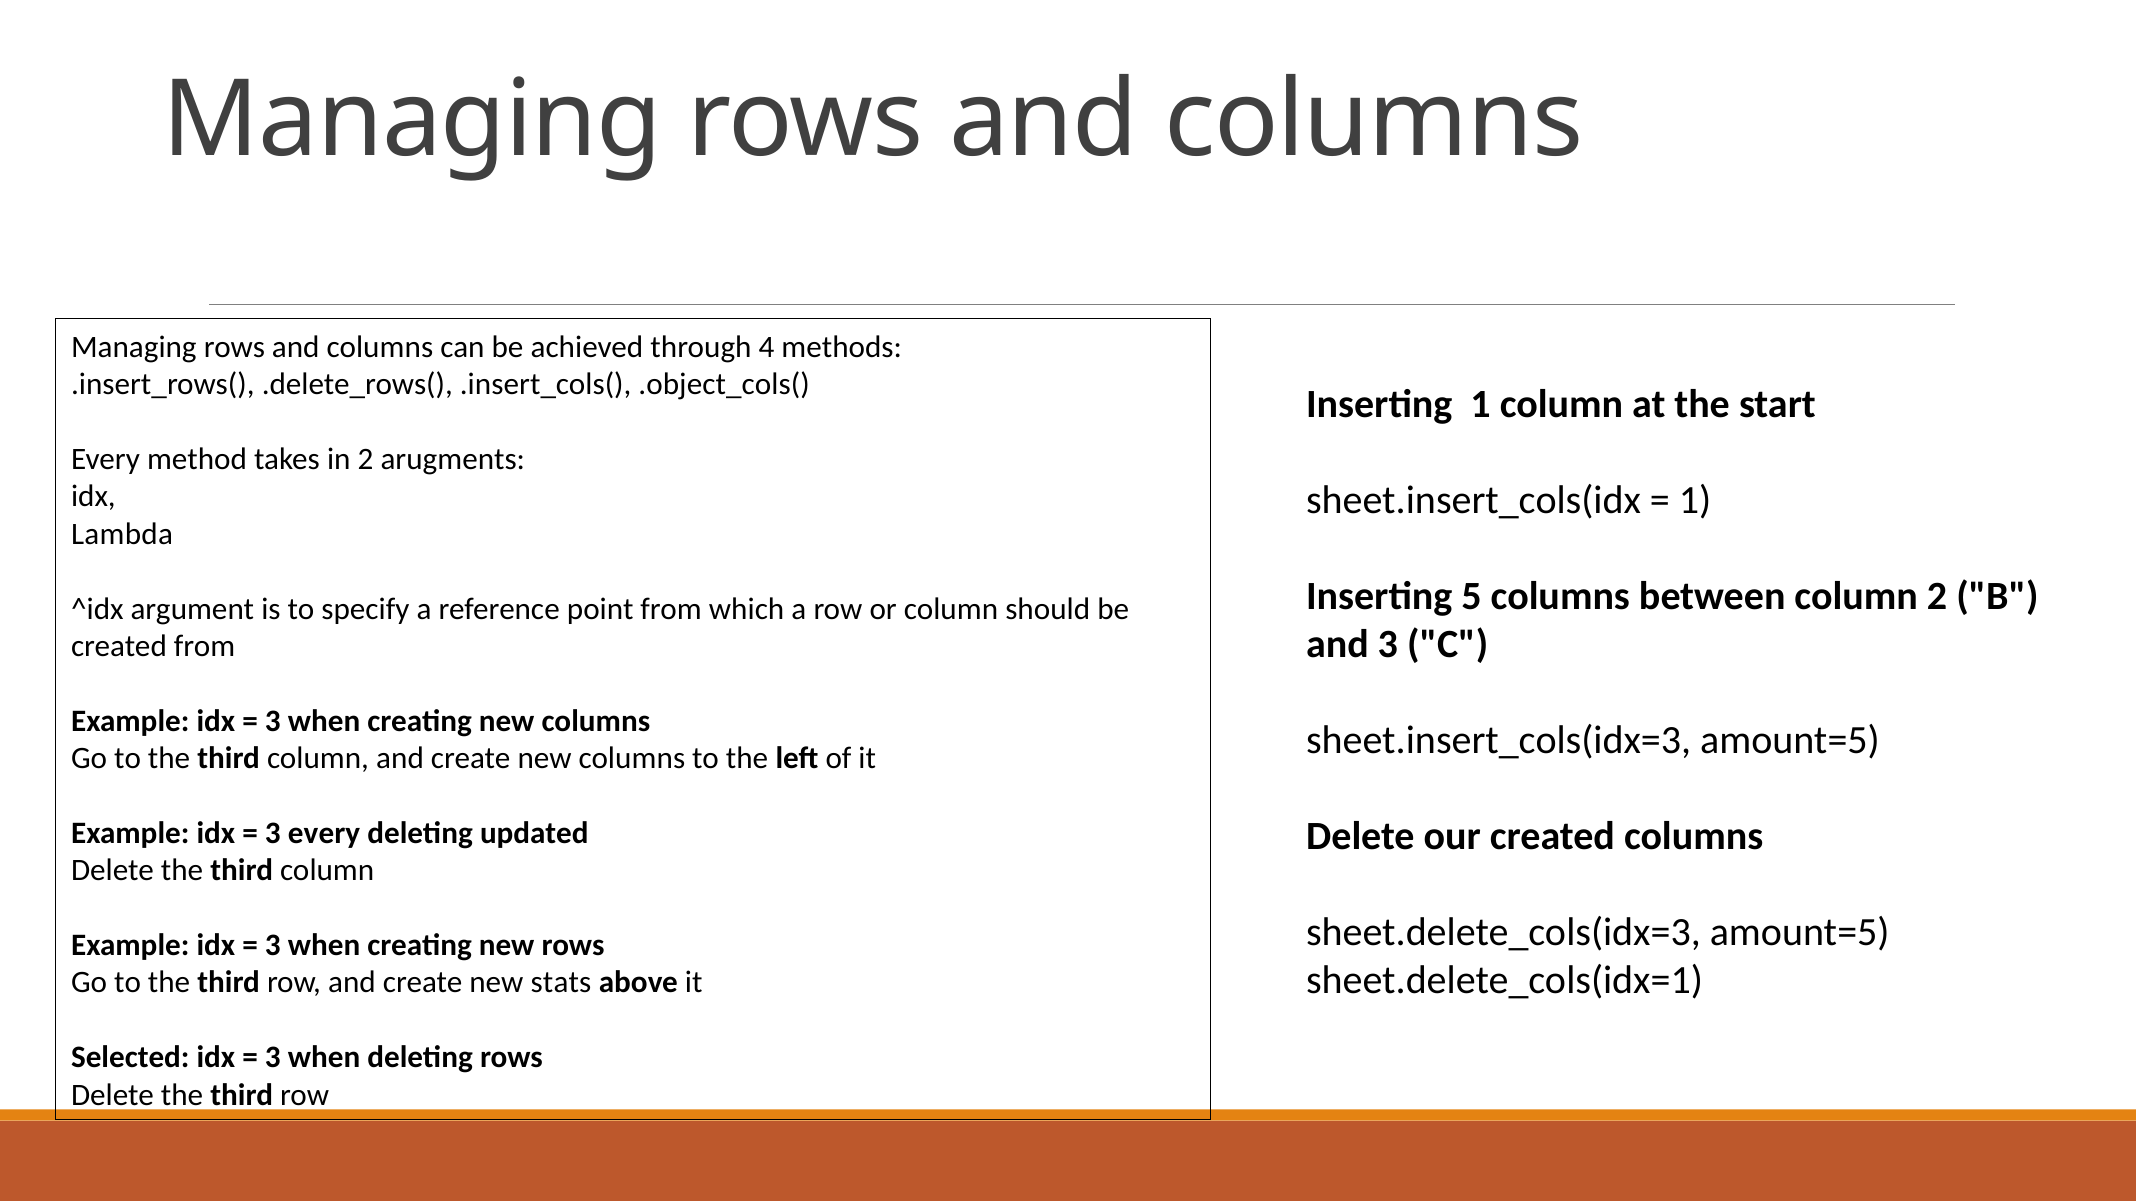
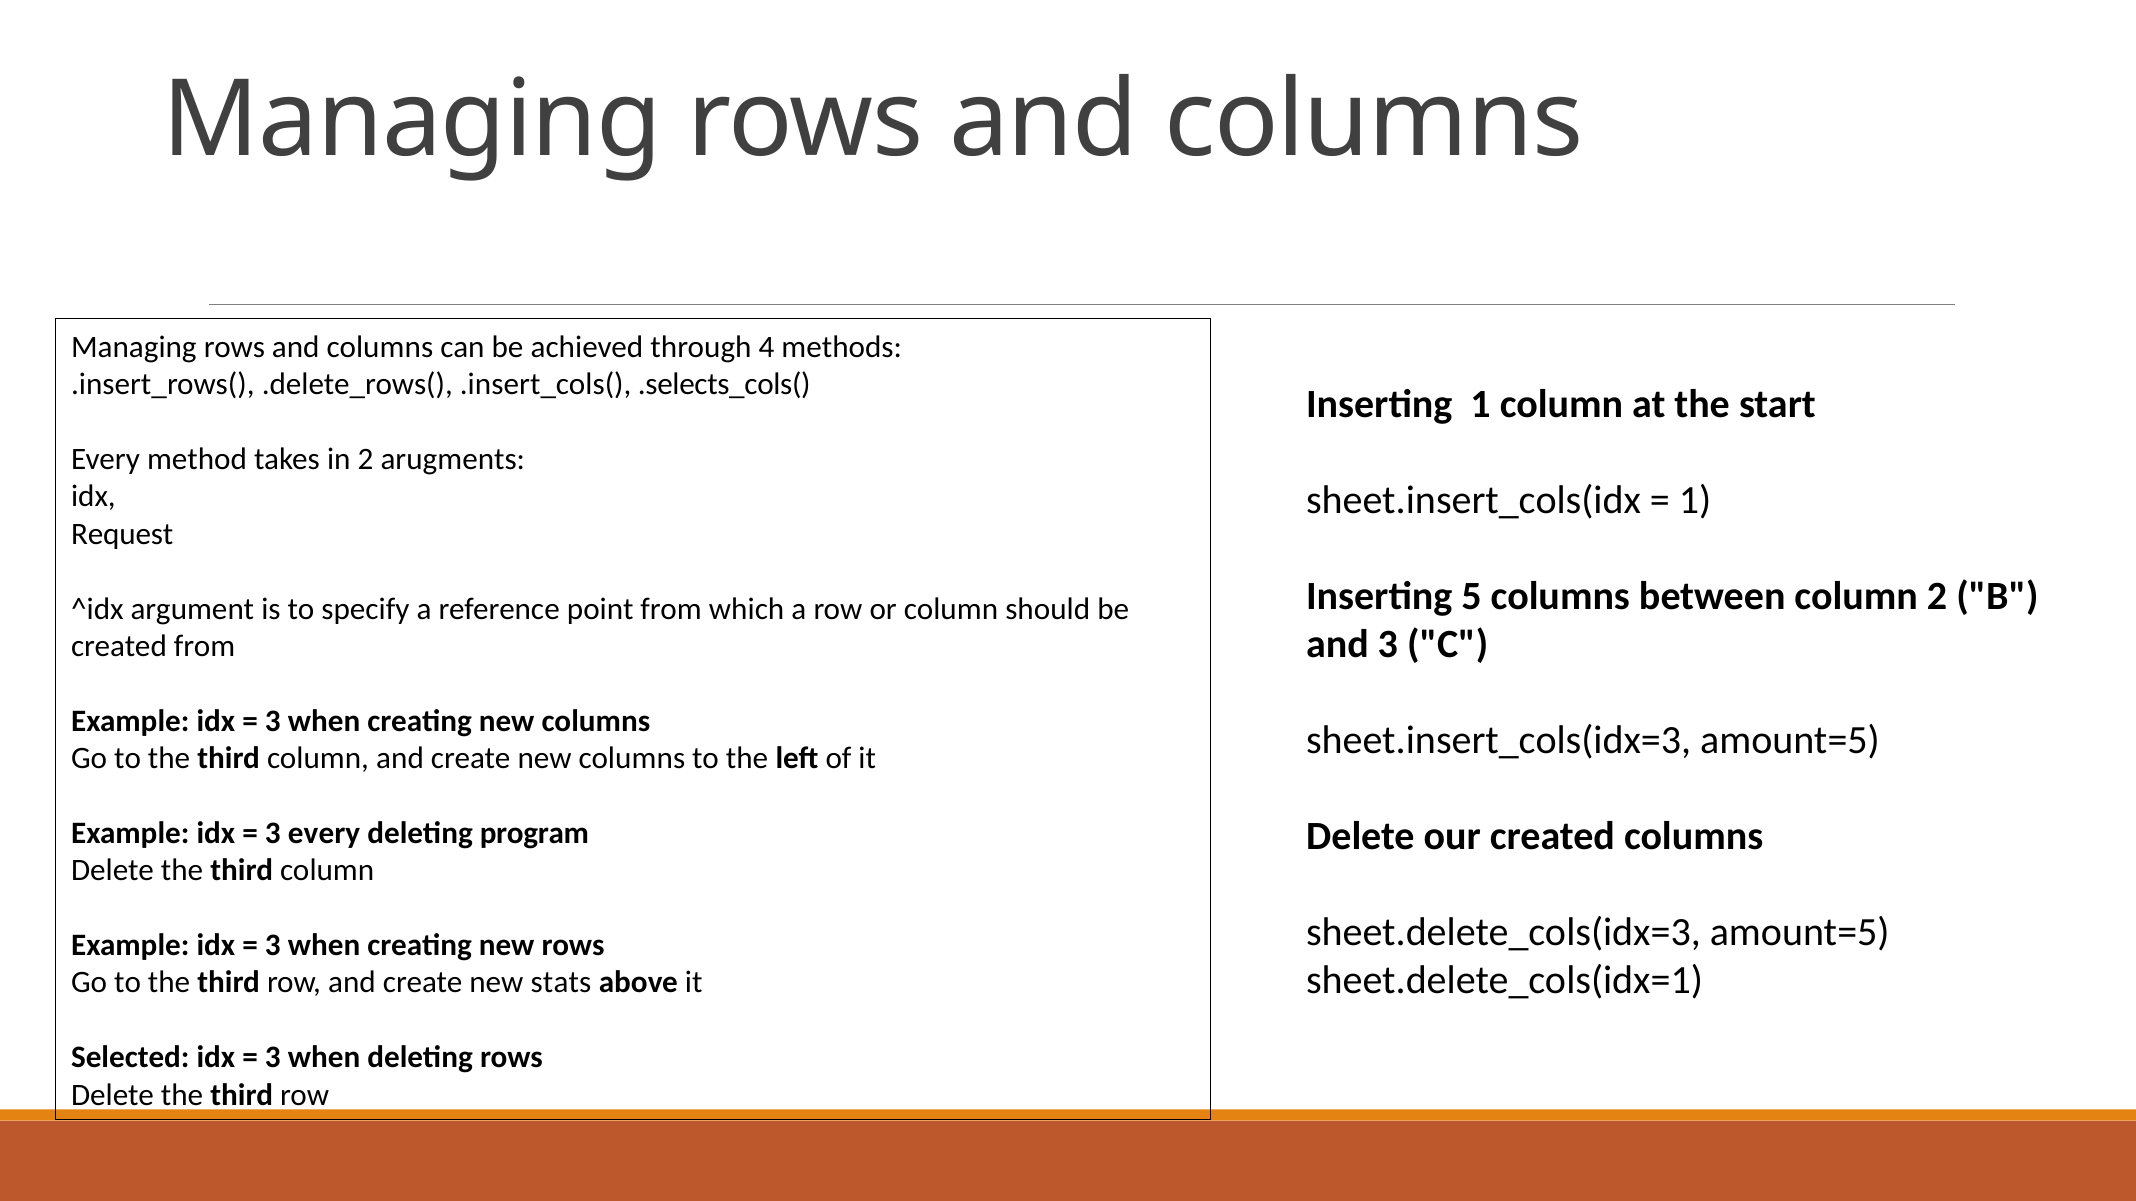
.object_cols(: .object_cols( -> .selects_cols( (724, 385)
Lambda: Lambda -> Request (122, 534)
updated: updated -> program (534, 833)
